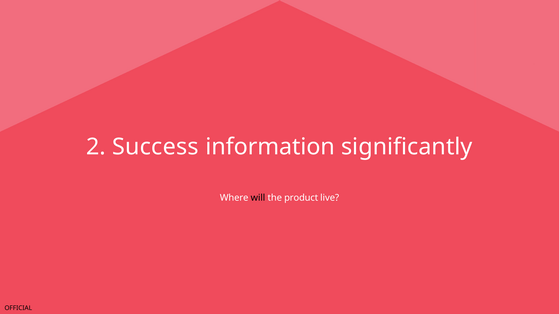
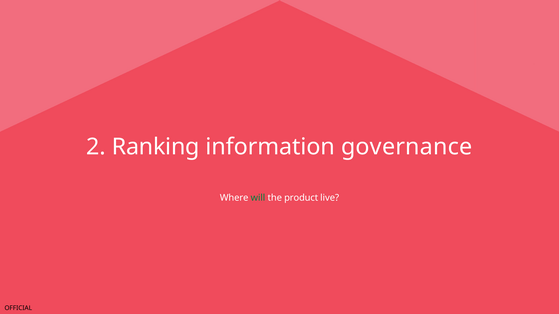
Success: Success -> Ranking (156, 147)
significantly: significantly -> governance (407, 147)
will colour: black -> green (258, 198)
